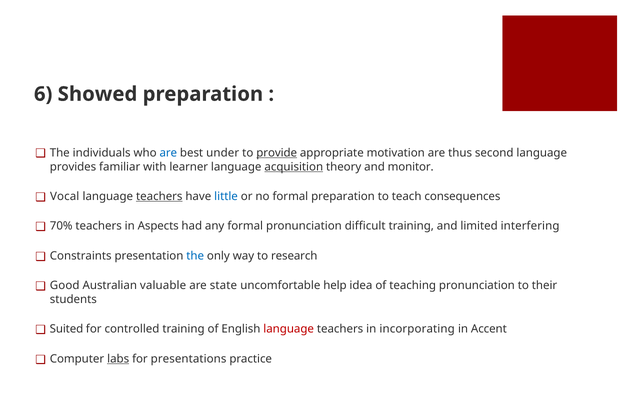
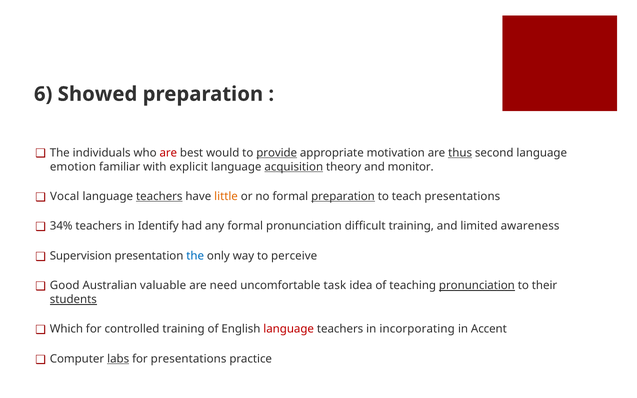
are colour: blue -> red (168, 153)
under: under -> would (223, 153)
thus underline: none -> present (460, 153)
provides: provides -> emotion (73, 167)
learner: learner -> explicit (189, 167)
little colour: blue -> orange (226, 197)
preparation underline: none -> present (343, 197)
teach consequences: consequences -> presentations (462, 197)
70%: 70% -> 34% (61, 226)
Aspects: Aspects -> Identify (158, 226)
interfering: interfering -> awareness (530, 226)
Constraints: Constraints -> Supervision (81, 256)
research: research -> perceive (294, 256)
state: state -> need (223, 286)
help: help -> task (335, 286)
pronunciation underline: none -> present (477, 286)
students underline: none -> present (73, 300)
Suited: Suited -> Which (66, 329)
